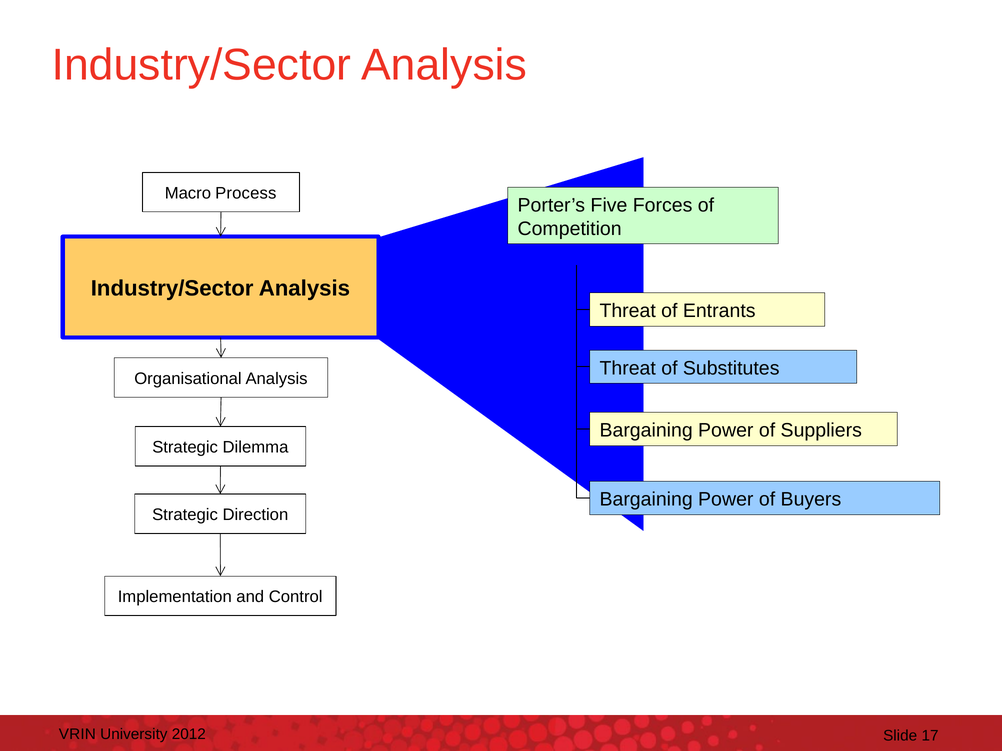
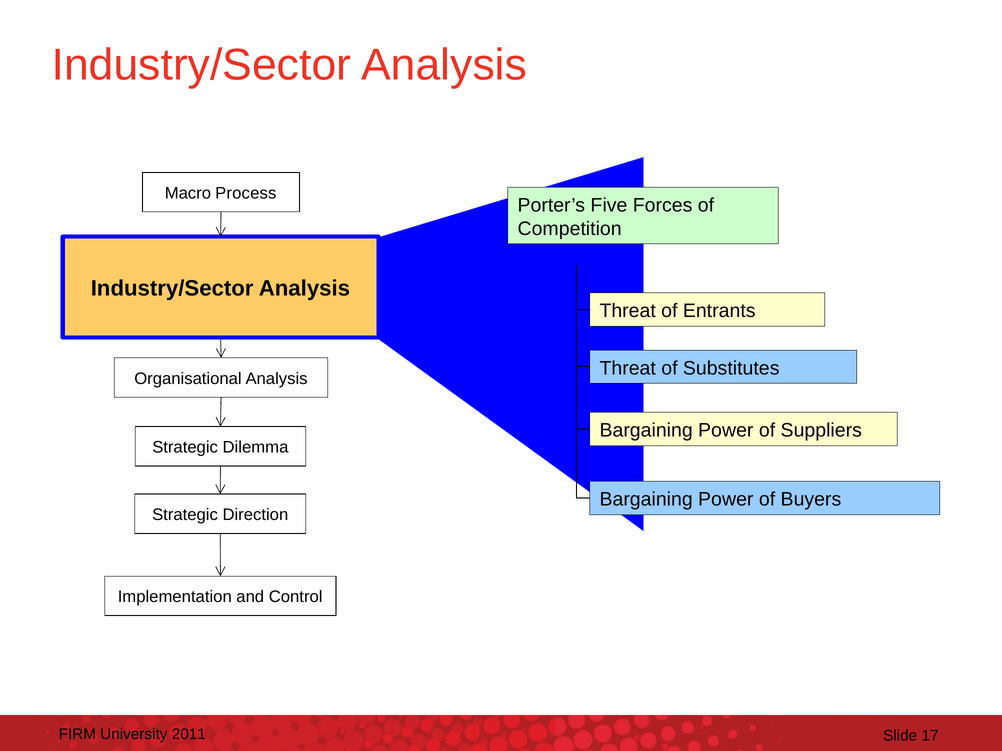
VRIN: VRIN -> FIRM (77, 735)
2012: 2012 -> 2011 (189, 735)
